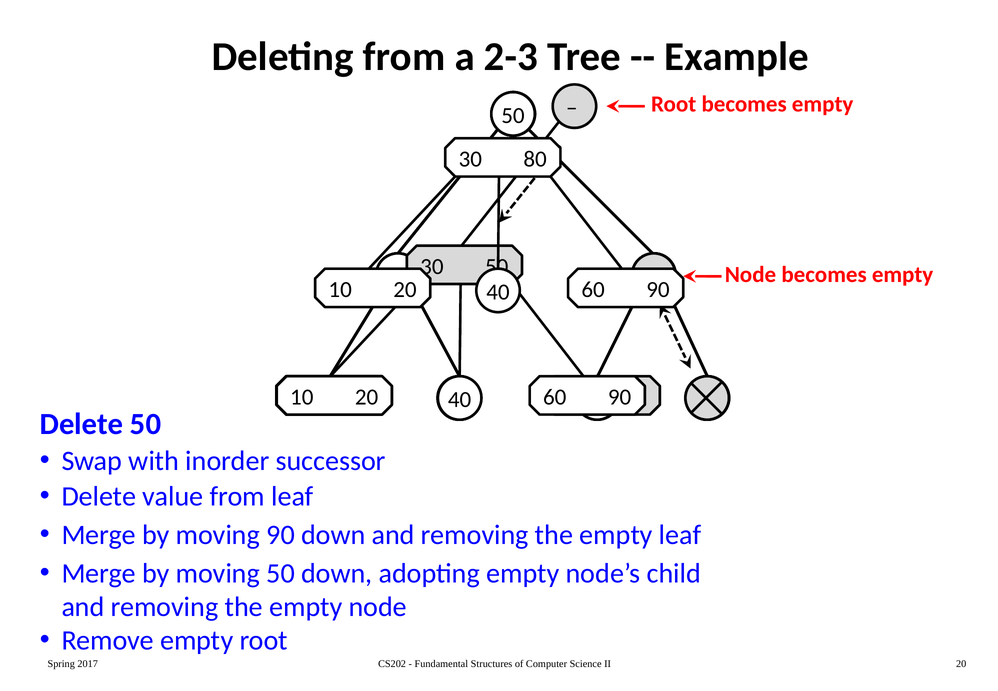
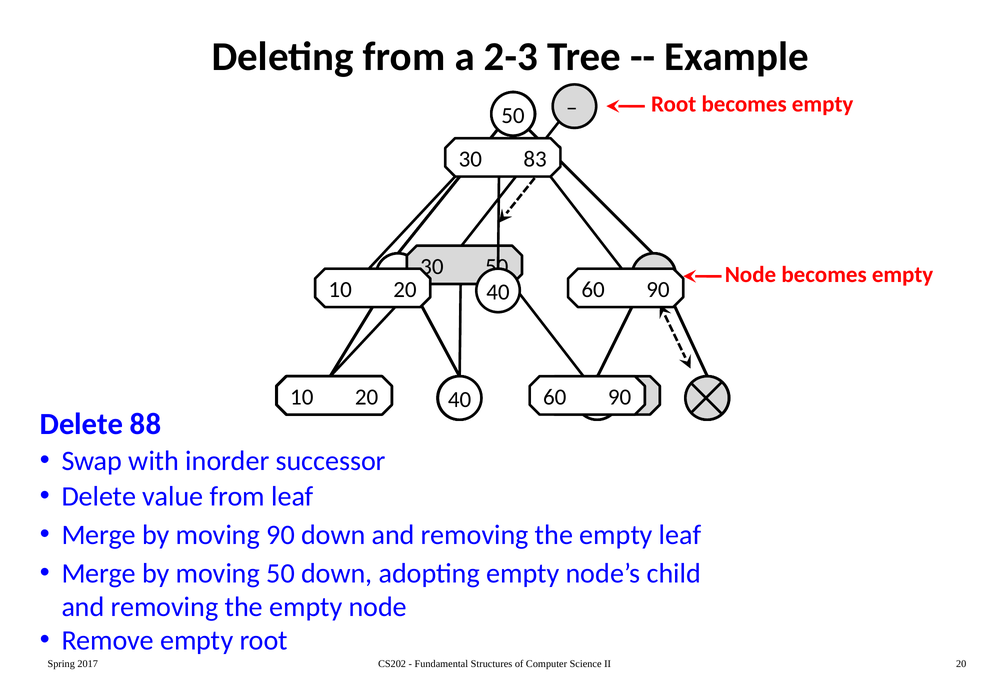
30 80: 80 -> 83 (535, 159)
Delete 50: 50 -> 88 (146, 424)
